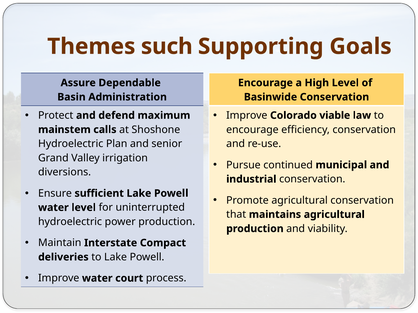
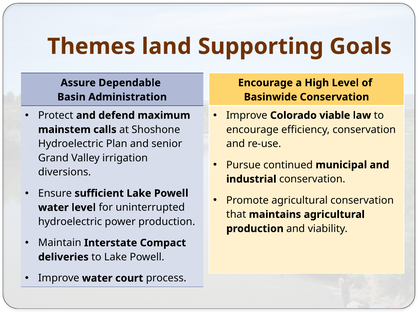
such: such -> land (167, 47)
